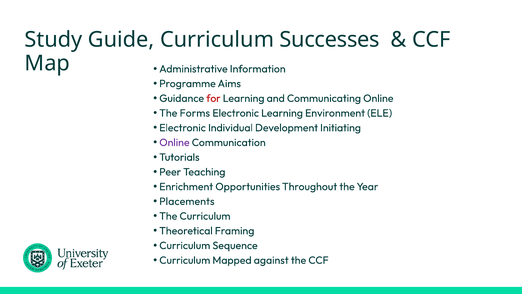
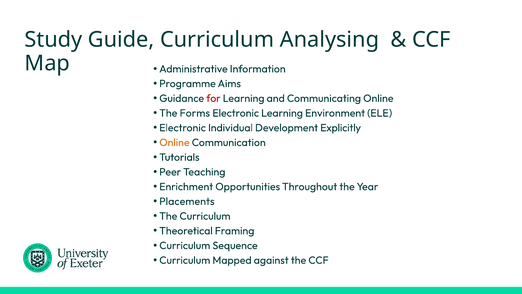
Successes: Successes -> Analysing (329, 40)
Initiating: Initiating -> Explicitly (341, 128)
Online colour: purple -> orange (174, 142)
